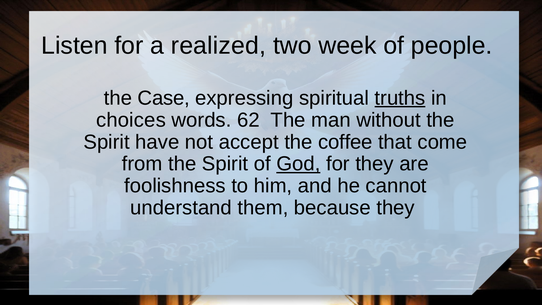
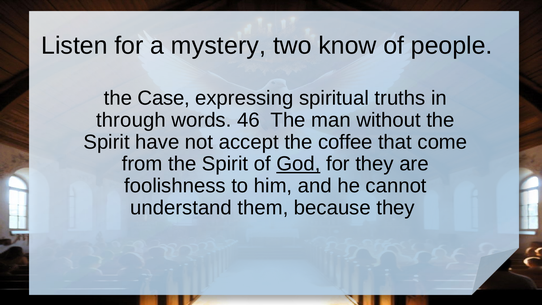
realized: realized -> mystery (218, 46)
week: week -> know (348, 46)
truths underline: present -> none (400, 98)
choices: choices -> through (131, 120)
62: 62 -> 46 (248, 120)
